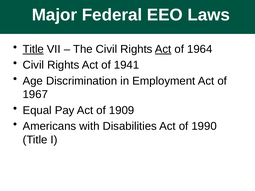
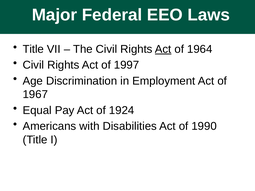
Title underline: present -> none (33, 49)
1941: 1941 -> 1997 (127, 65)
1909: 1909 -> 1924 (122, 110)
